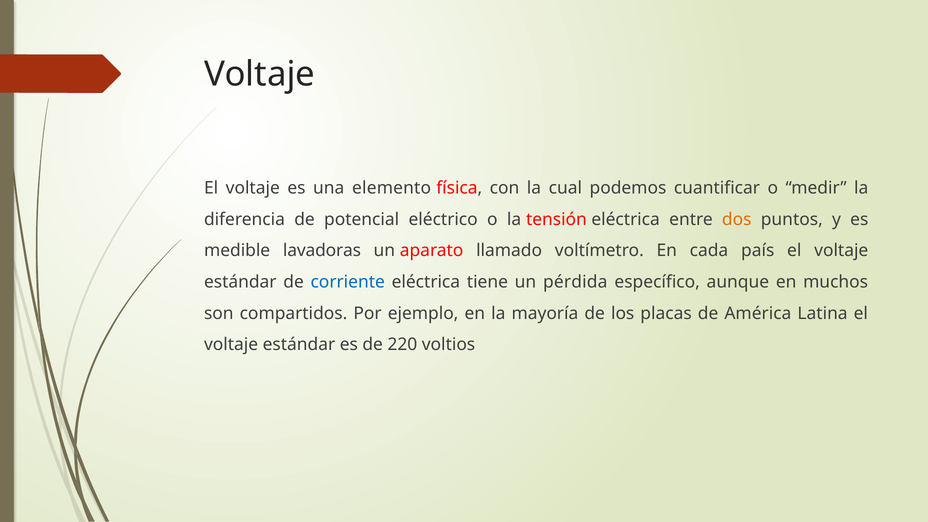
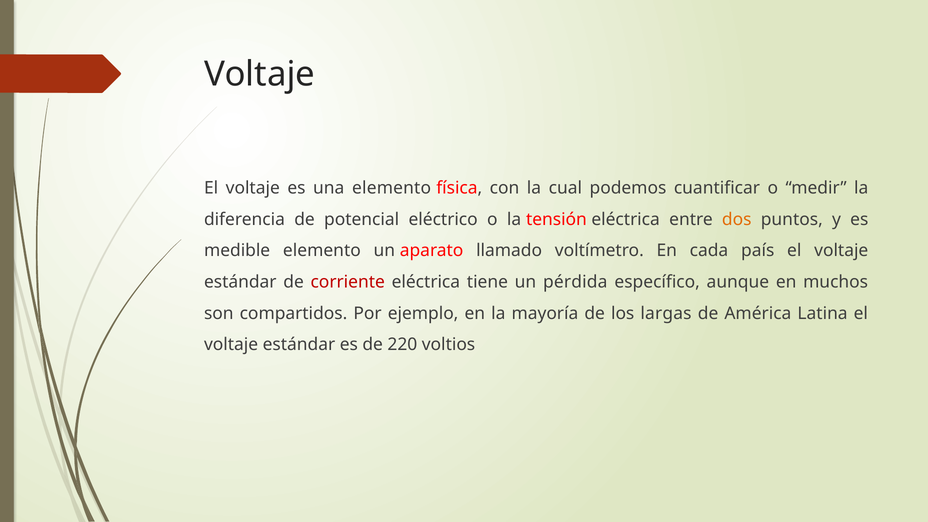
medible lavadoras: lavadoras -> elemento (322, 251)
corriente colour: blue -> red (348, 282)
placas: placas -> largas (666, 313)
